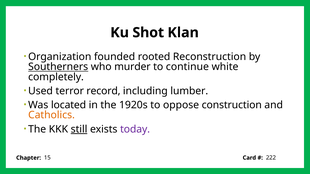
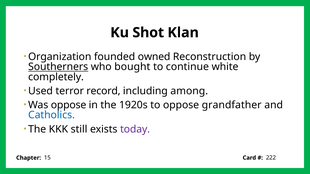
rooted: rooted -> owned (154, 57)
murder: murder -> bought (132, 67)
lumber: lumber -> among (189, 91)
Was located: located -> oppose (69, 105)
construction: construction -> grandfather (232, 105)
Catholics colour: orange -> blue (52, 115)
still underline: present -> none (79, 129)
